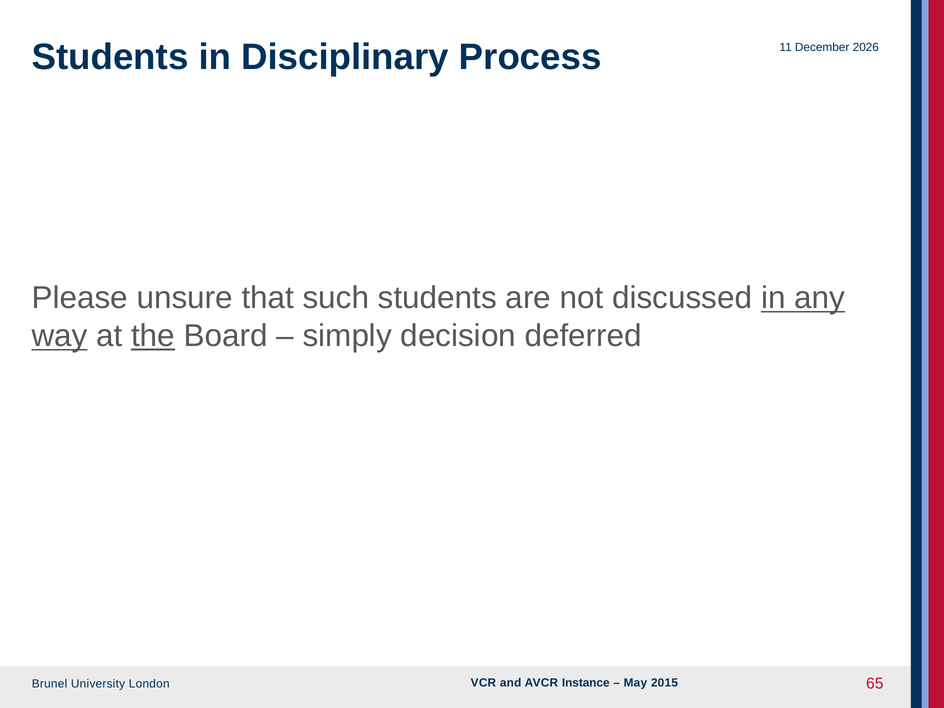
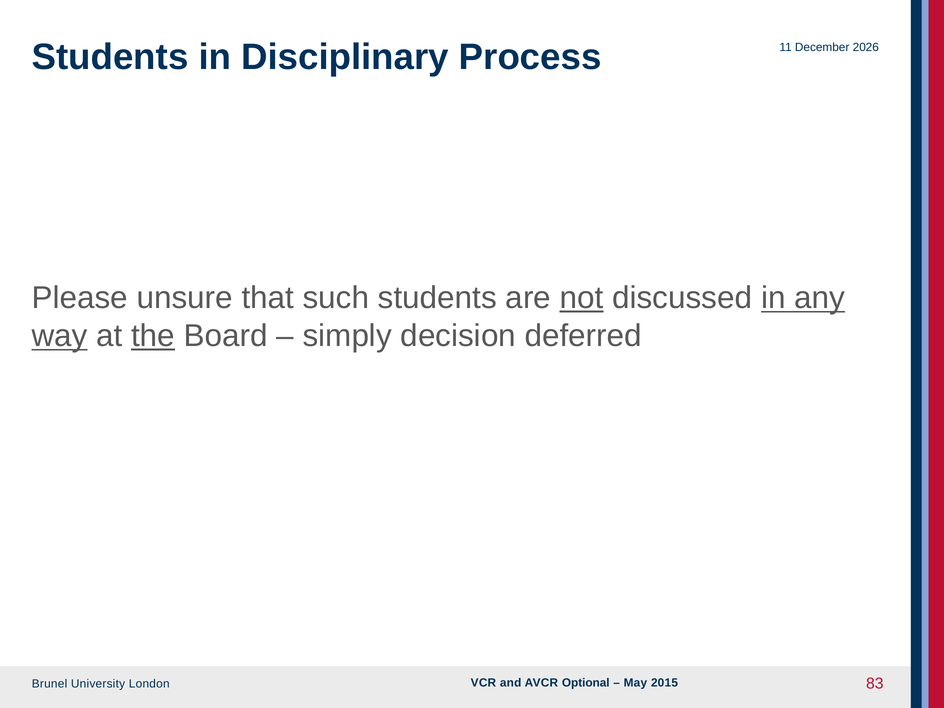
not underline: none -> present (582, 298)
Instance: Instance -> Optional (586, 683)
65: 65 -> 83 (875, 683)
